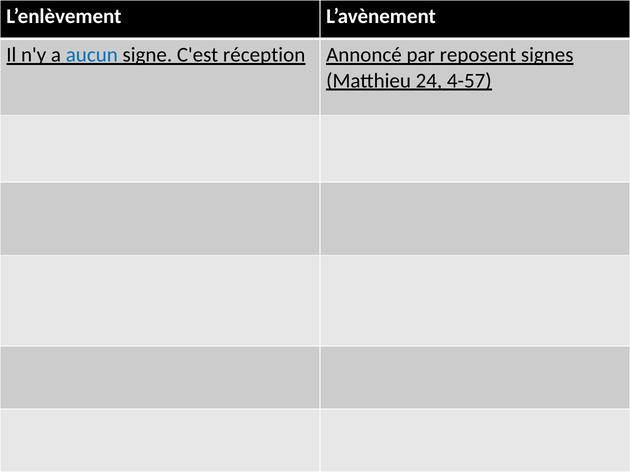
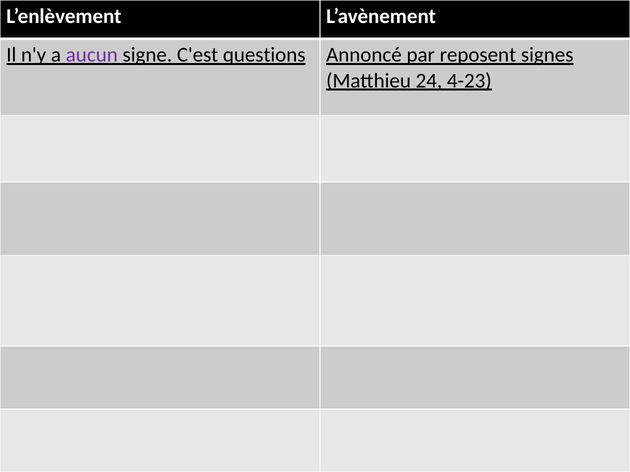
aucun colour: blue -> purple (92, 55)
réception: réception -> questions (264, 55)
4-57: 4-57 -> 4-23 (469, 81)
